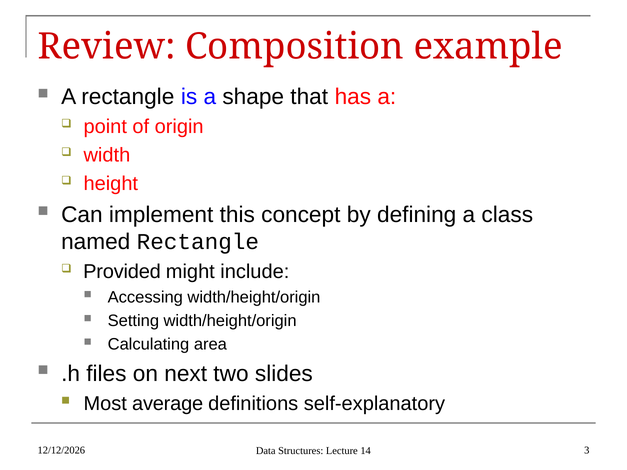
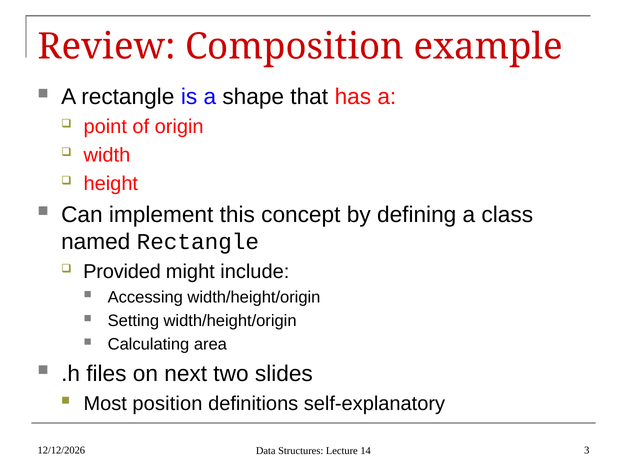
average: average -> position (167, 404)
